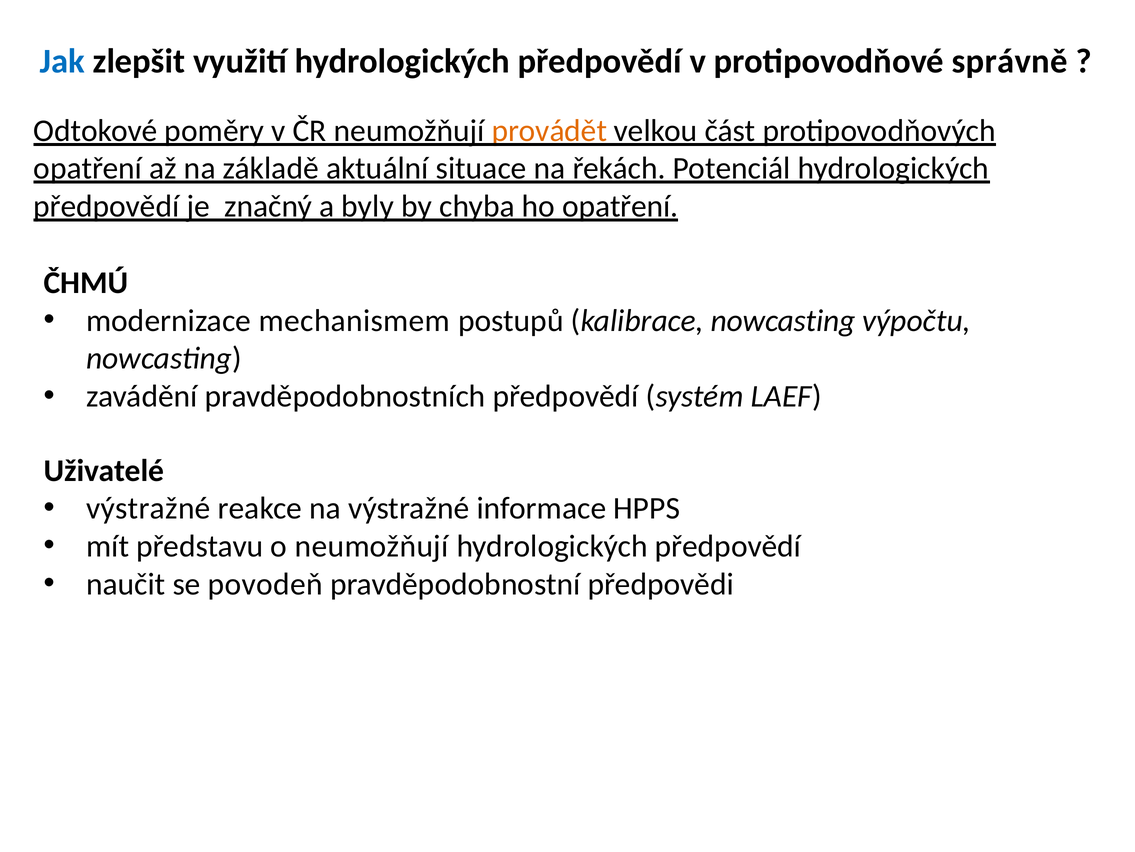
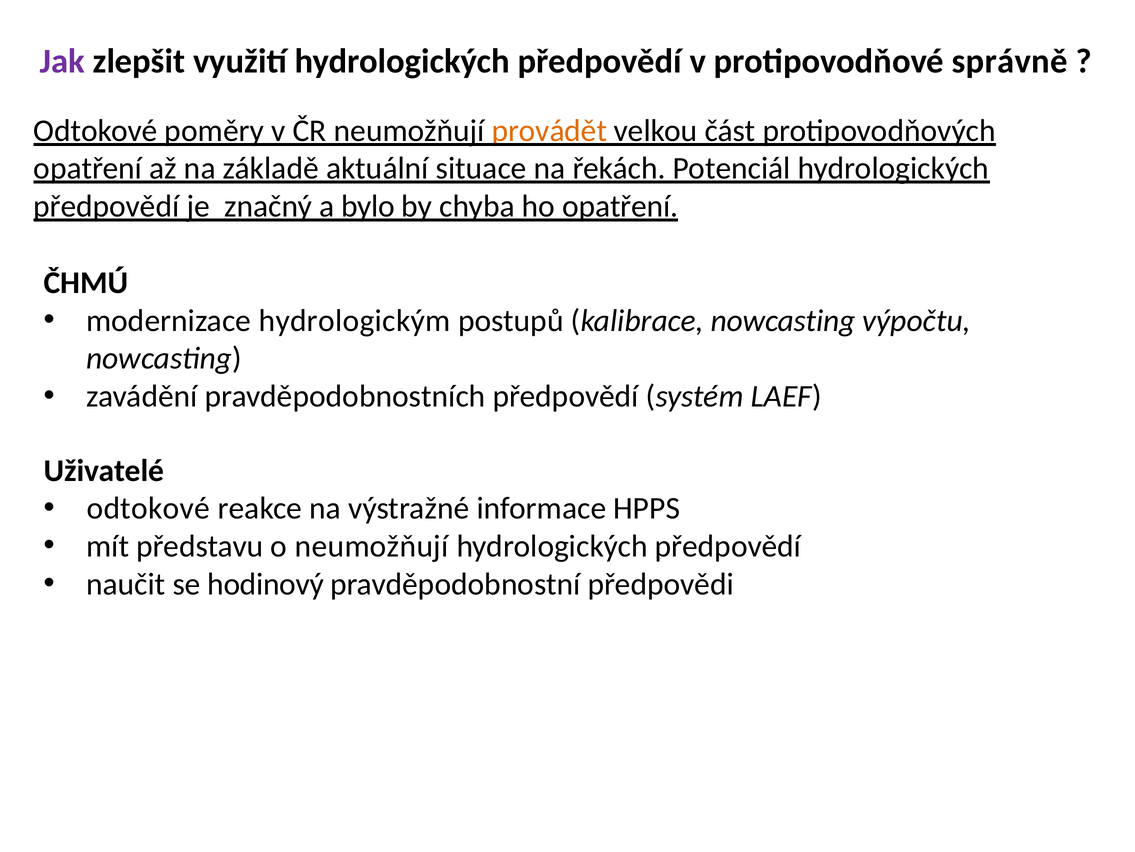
Jak colour: blue -> purple (63, 61)
byly: byly -> bylo (368, 206)
mechanismem: mechanismem -> hydrologickým (355, 320)
výstražné: výstražné -> odtokové (148, 508)
povodeň: povodeň -> hodinový (266, 584)
